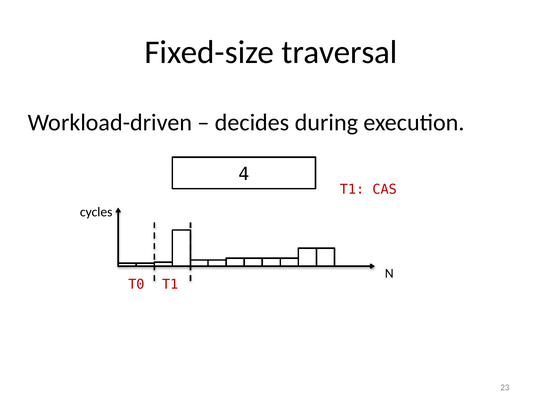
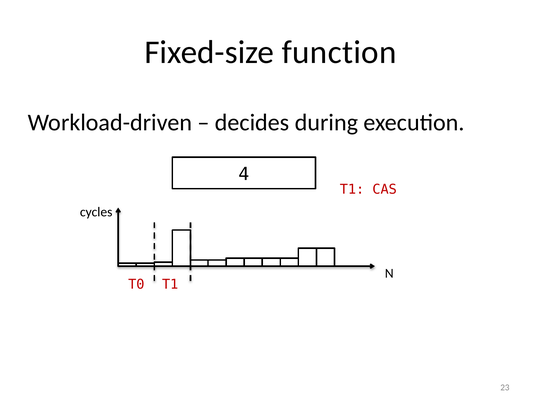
traversal: traversal -> function (339, 52)
